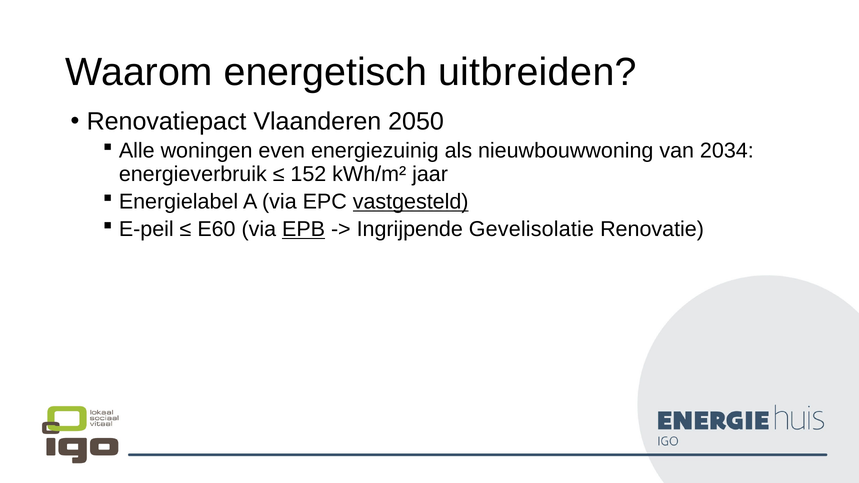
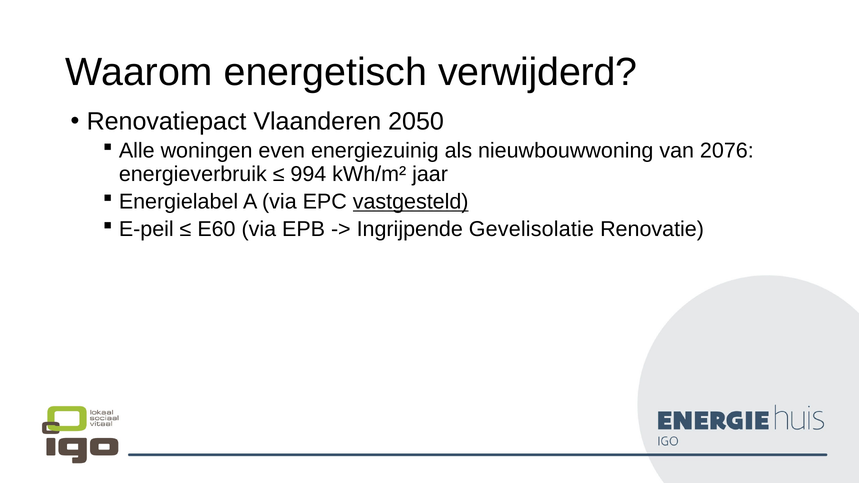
uitbreiden: uitbreiden -> verwijderd (538, 72)
2034: 2034 -> 2076 (727, 151)
152: 152 -> 994 (308, 174)
EPB underline: present -> none (304, 229)
